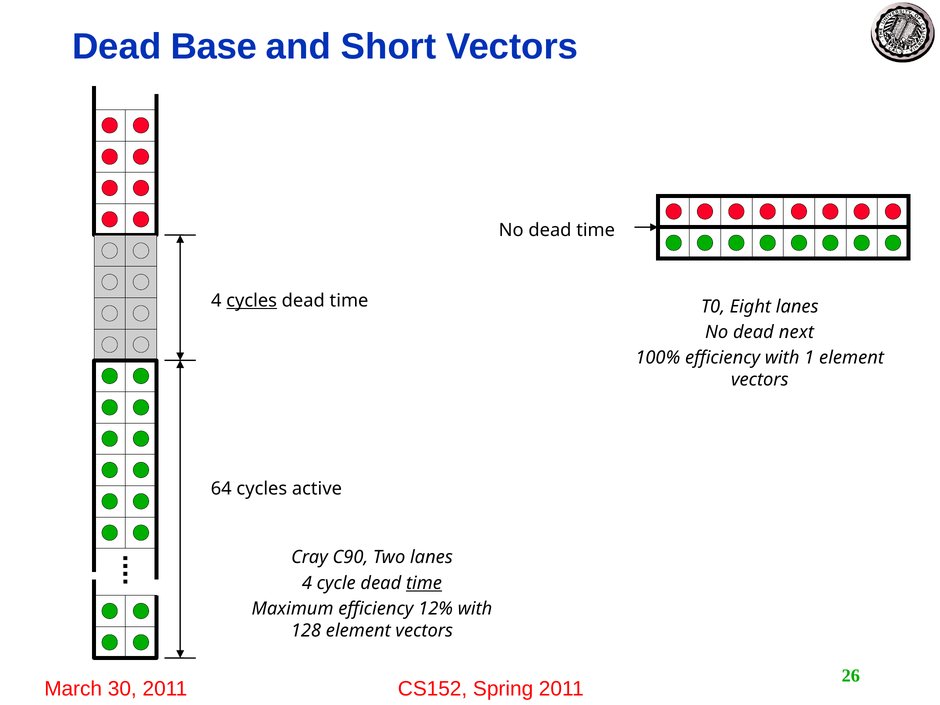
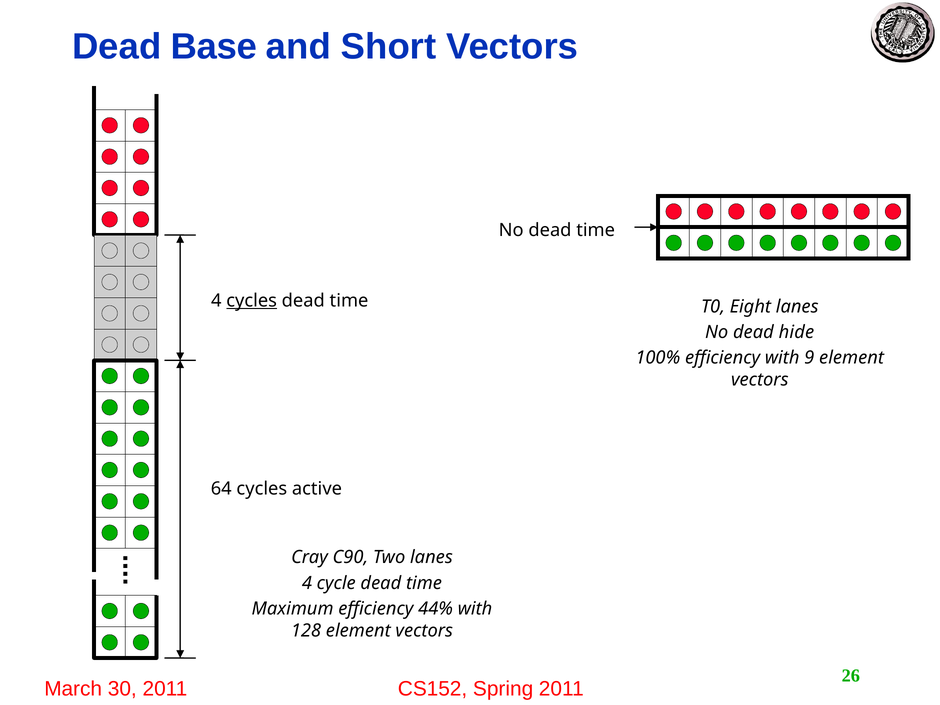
next: next -> hide (796, 332)
1: 1 -> 9 (809, 358)
time underline: present -> none (424, 583)
12%: 12% -> 44% (436, 609)
